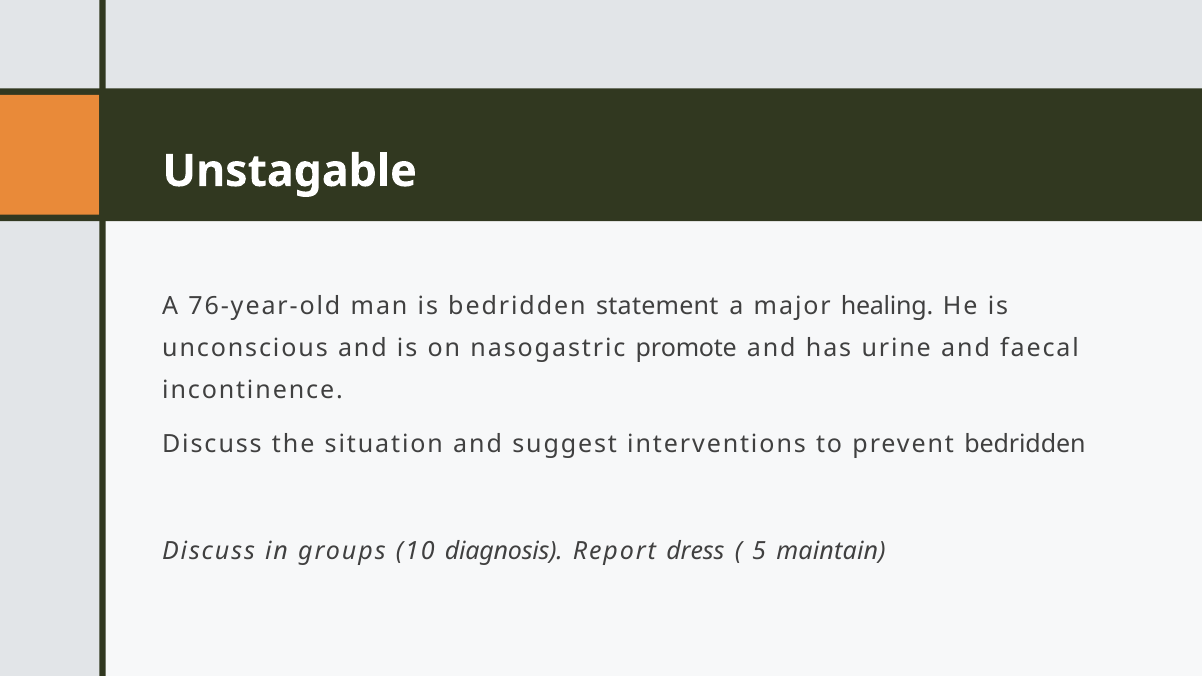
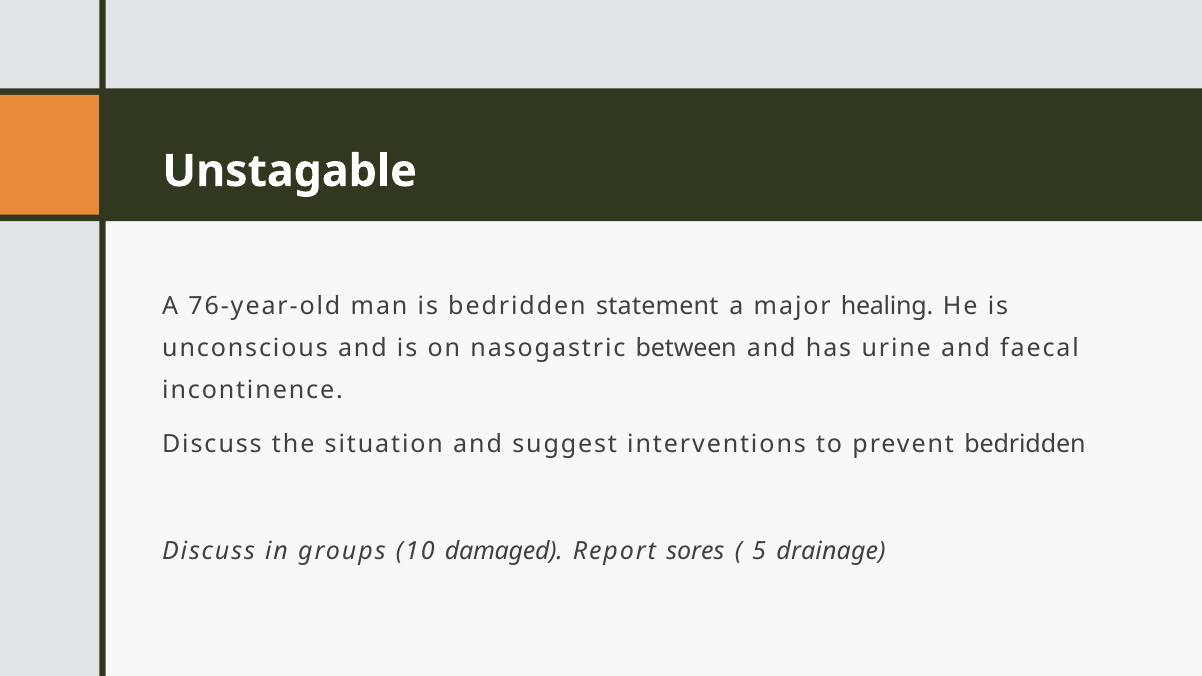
promote: promote -> between (686, 348)
diagnosis: diagnosis -> damaged (504, 552)
dress: dress -> sores (695, 552)
maintain: maintain -> drainage (831, 552)
